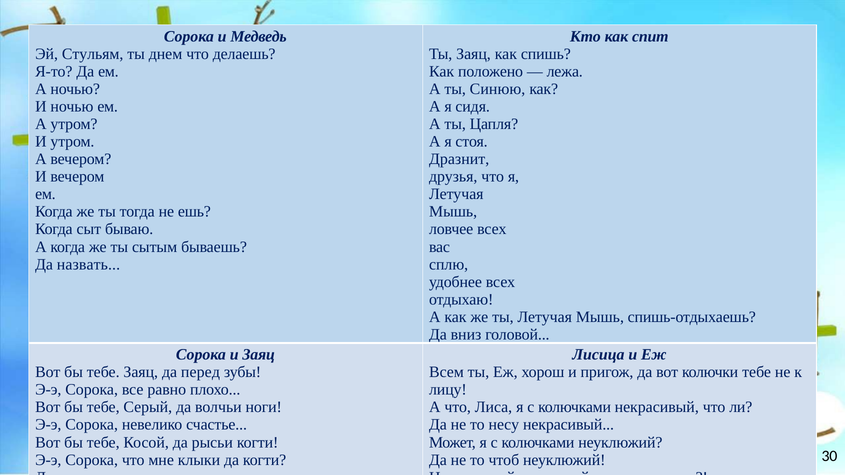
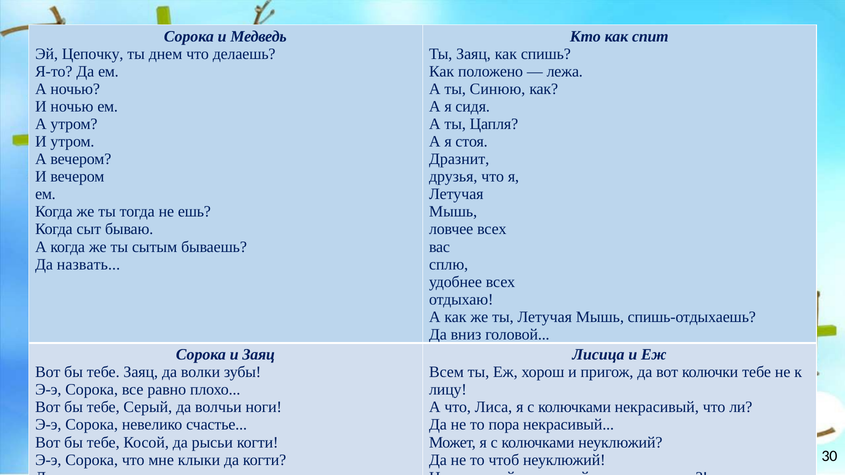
Стульям: Стульям -> Цепочку (93, 54)
перед: перед -> волки (201, 372)
несу: несу -> пора (504, 425)
